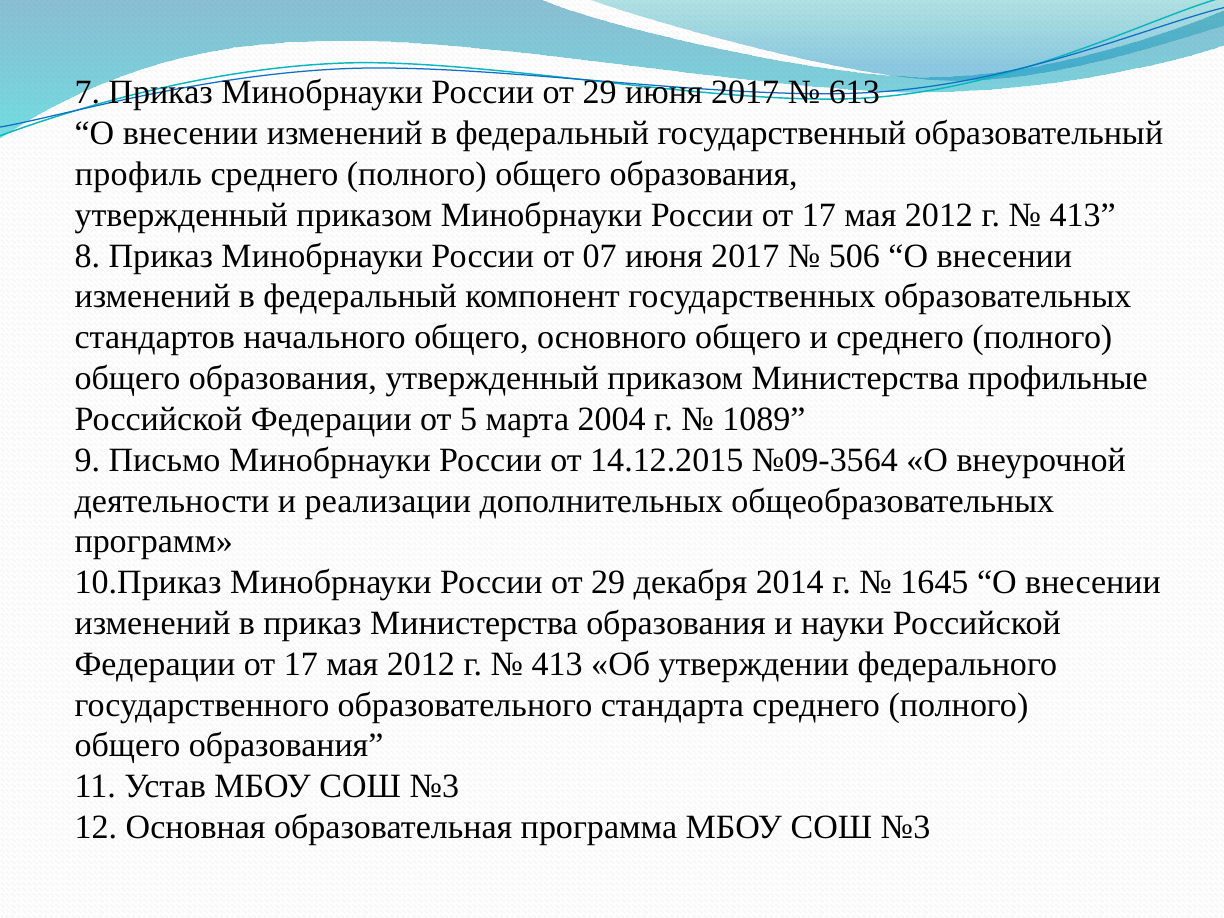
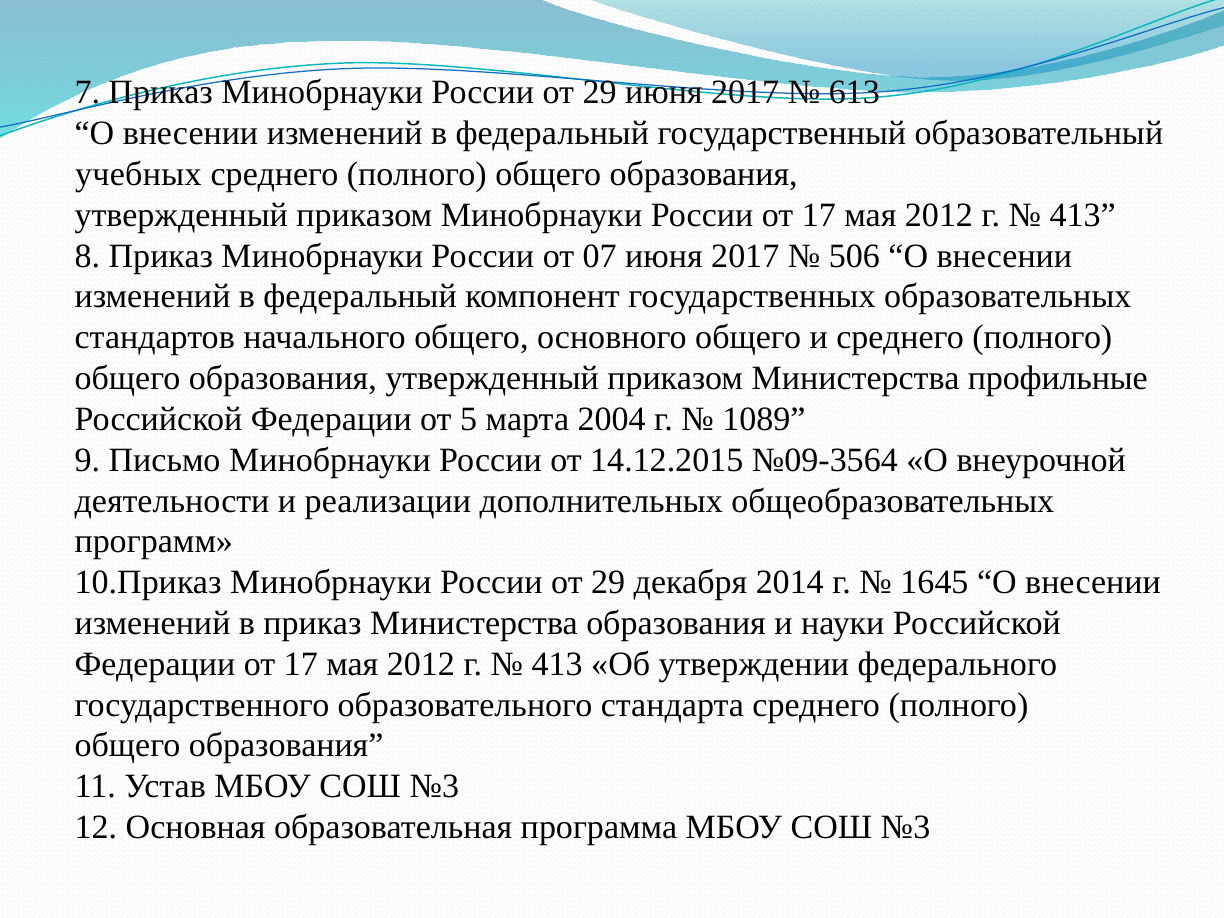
профиль: профиль -> учебных (138, 174)
